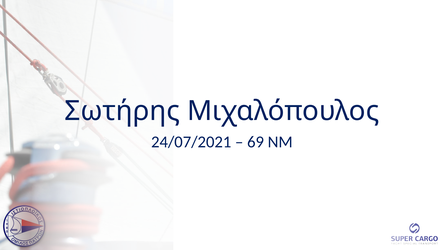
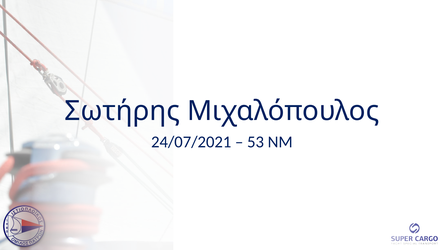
69: 69 -> 53 (256, 142)
